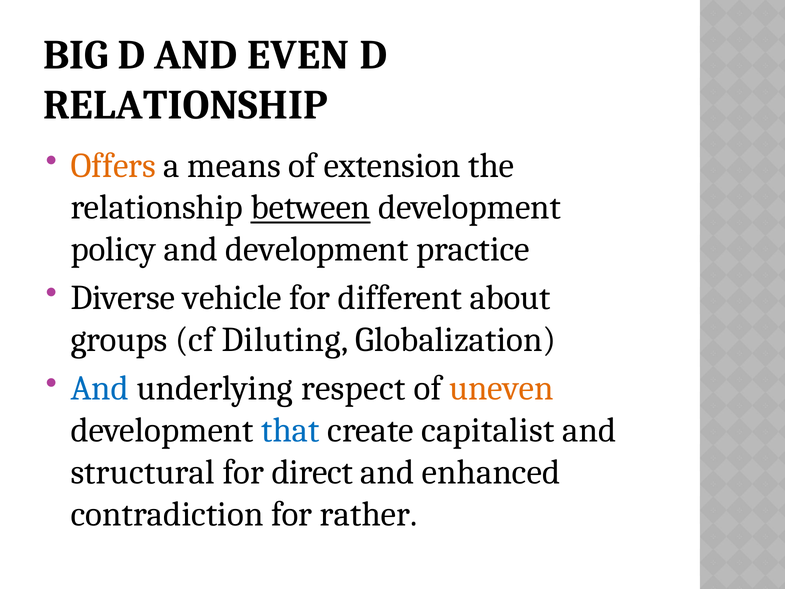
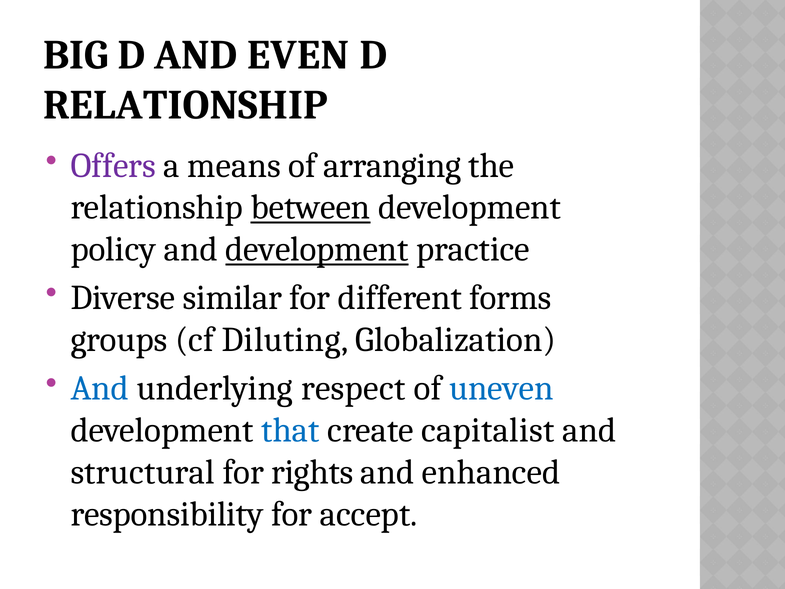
Offers colour: orange -> purple (113, 165)
extension: extension -> arranging (392, 165)
development underline: none -> present (317, 249)
vehicle: vehicle -> similar (232, 298)
about: about -> forms (510, 298)
uneven colour: orange -> blue (501, 388)
direct: direct -> rights (312, 472)
contradiction: contradiction -> responsibility (167, 514)
rather: rather -> accept (369, 514)
